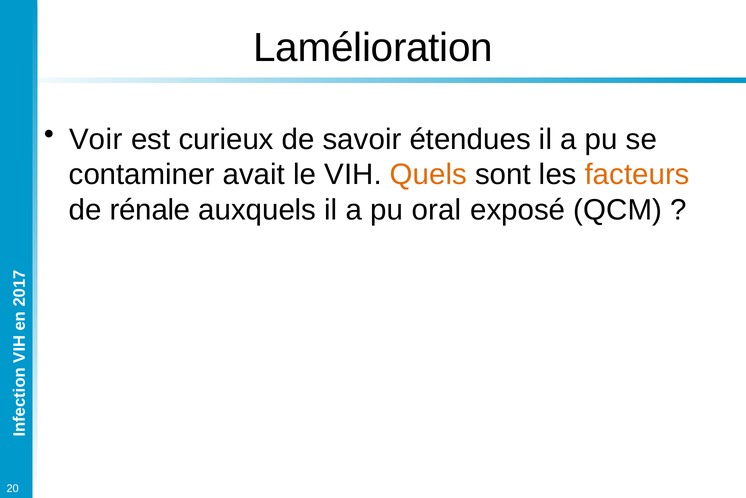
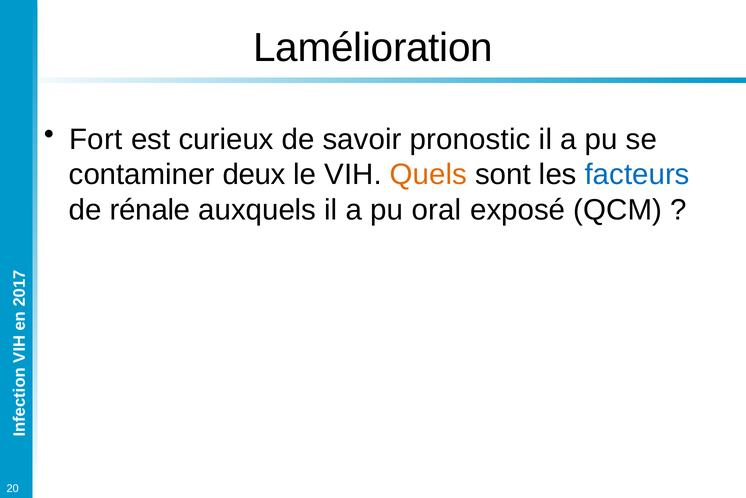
Voir: Voir -> Fort (96, 139)
étendues: étendues -> pronostic (470, 139)
avait: avait -> deux (254, 174)
facteurs colour: orange -> blue (637, 174)
